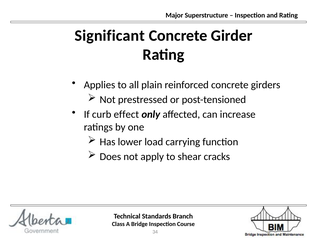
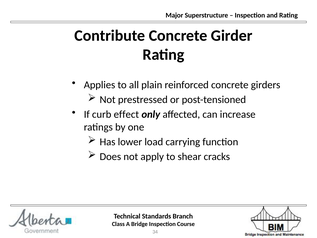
Significant: Significant -> Contribute (110, 36)
